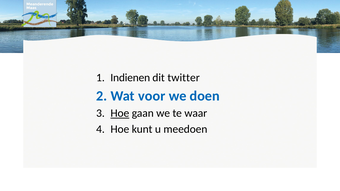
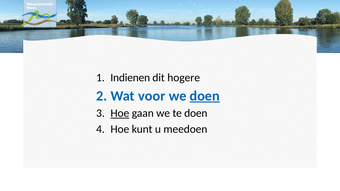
twitter: twitter -> hogere (184, 78)
doen underline: none -> present (205, 96)
te waar: waar -> doen (196, 113)
